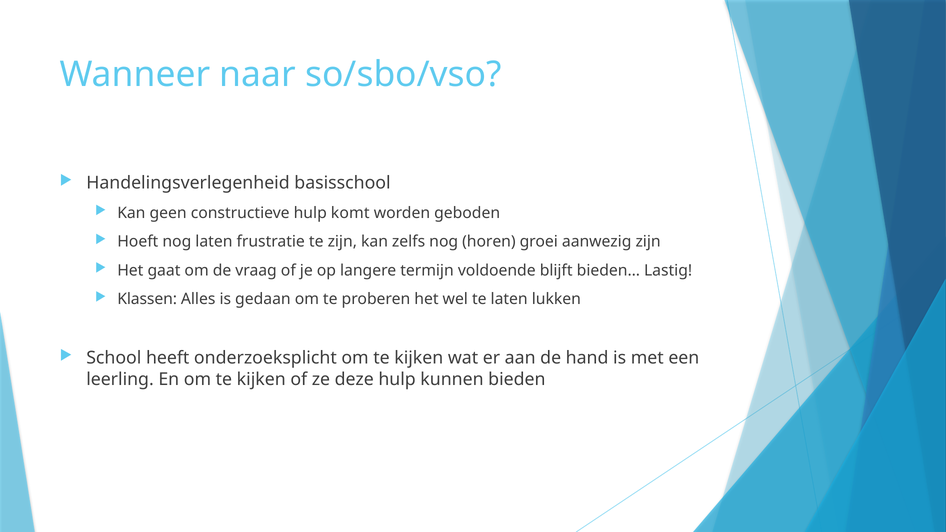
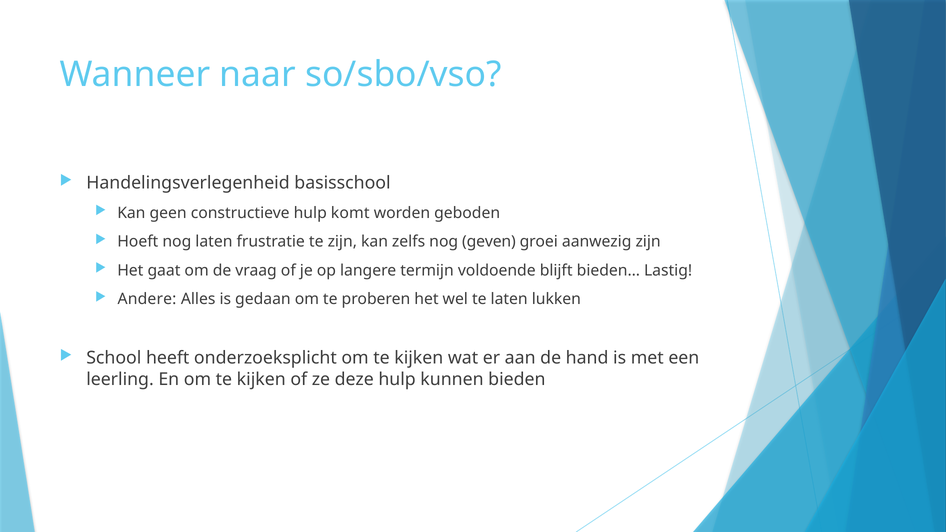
horen: horen -> geven (489, 242)
Klassen: Klassen -> Andere (147, 299)
